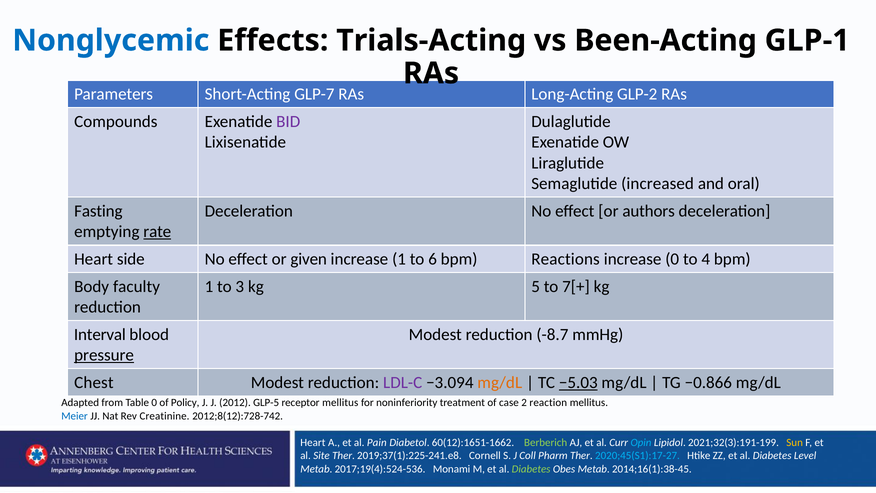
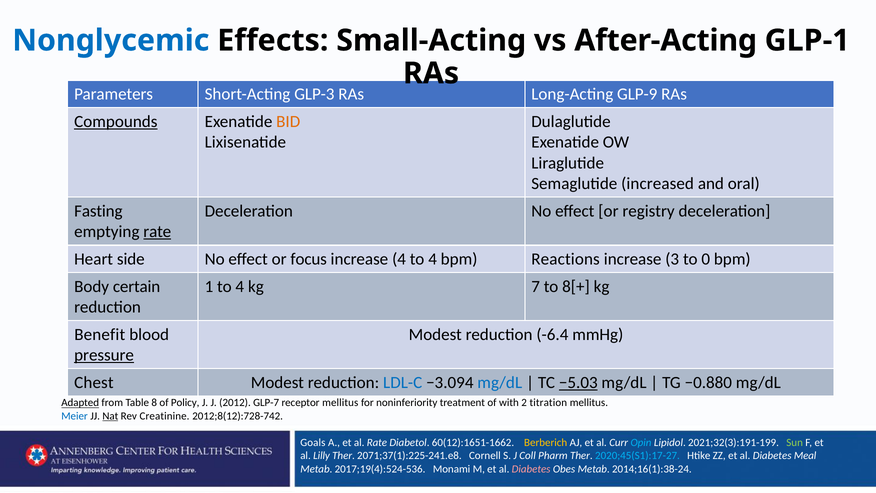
Trials-Acting: Trials-Acting -> Small-Acting (431, 40)
Been-Acting: Been-Acting -> After-Acting (666, 40)
GLP-7: GLP-7 -> GLP-3 (314, 94)
GLP-2: GLP-2 -> GLP-9 (637, 94)
Compounds underline: none -> present (116, 121)
BID colour: purple -> orange (288, 121)
authors: authors -> registry (649, 211)
given: given -> focus (309, 259)
increase 1: 1 -> 4 (399, 259)
6: 6 -> 4 (433, 259)
increase 0: 0 -> 3 (672, 259)
4: 4 -> 0 (706, 259)
faculty: faculty -> certain (137, 286)
1 to 3: 3 -> 4 (240, 286)
5: 5 -> 7 (536, 286)
7[+: 7[+ -> 8[+ (576, 286)
Interval: Interval -> Benefit (100, 334)
-8.7: -8.7 -> -6.4 (552, 334)
LDL-C colour: purple -> blue (403, 382)
mg/dL colour: orange -> blue (500, 382)
−0.866: −0.866 -> −0.880 (708, 382)
Adapted underline: none -> present (80, 403)
Table 0: 0 -> 8 (154, 403)
GLP-5: GLP-5 -> GLP-7 (266, 403)
case: case -> with (509, 403)
reaction: reaction -> titration (548, 403)
Nat underline: none -> present (110, 416)
Heart: Heart -> Goals (313, 442)
al Pain: Pain -> Rate (377, 442)
Berberich colour: light green -> yellow (546, 442)
Sun colour: yellow -> light green (795, 442)
Site: Site -> Lilly (322, 456)
2019;37(1):225-241.e8: 2019;37(1):225-241.e8 -> 2071;37(1):225-241.e8 (409, 456)
Level: Level -> Meal (805, 456)
Diabetes colour: light green -> pink (531, 469)
2014;16(1):38-45: 2014;16(1):38-45 -> 2014;16(1):38-24 (652, 469)
